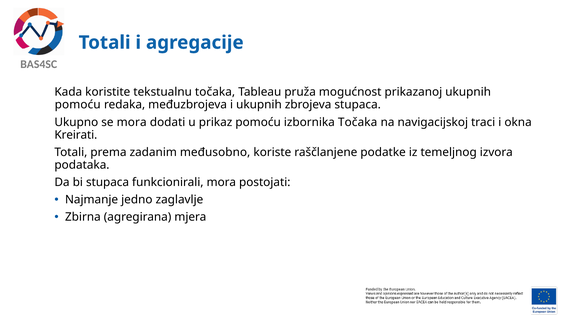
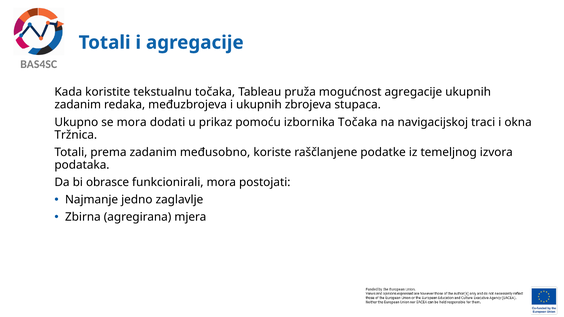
mogućnost prikazanoj: prikazanoj -> agregacije (413, 92)
pomoću: pomoću -> zadanim (78, 105)
Kreirati: Kreirati -> Tržnica (76, 135)
bi stupaca: stupaca -> obrasce (108, 182)
